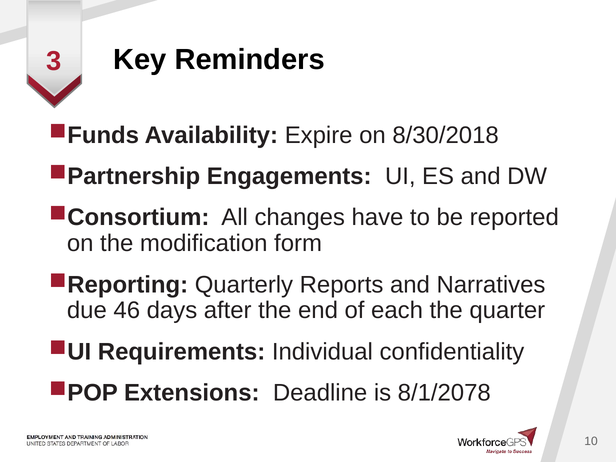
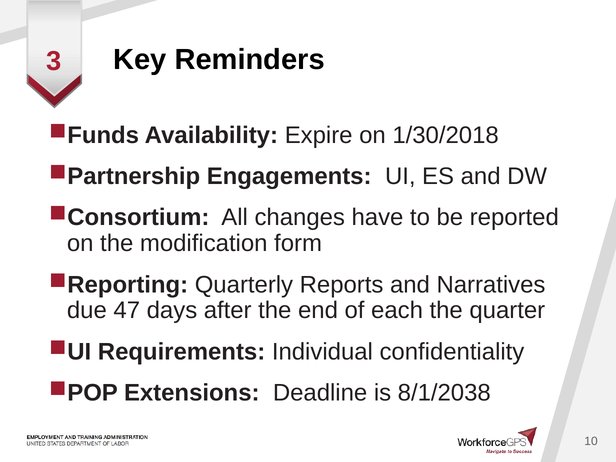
8/30/2018: 8/30/2018 -> 1/30/2018 (446, 135)
46: 46 -> 47 (127, 310)
8/1/2078: 8/1/2078 -> 8/1/2038 (444, 393)
